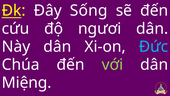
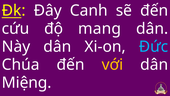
Sống: Sống -> Canh (89, 11)
ngươi: ngươi -> mang (100, 28)
với colour: light green -> yellow (112, 64)
